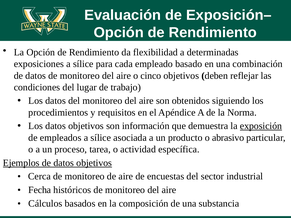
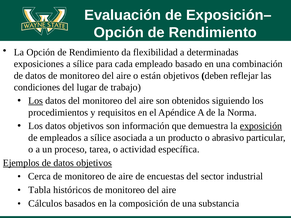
cinco: cinco -> están (151, 76)
Los underline: none -> present (36, 101)
Fecha: Fecha -> Tabla (40, 190)
